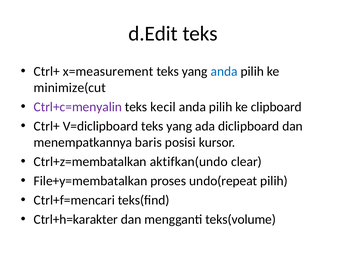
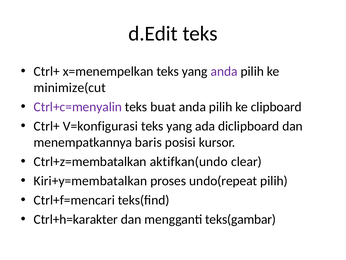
x=measurement: x=measurement -> x=menempelkan (108, 71)
anda colour: blue -> purple (224, 71)
kecil: kecil -> buat (163, 107)
V=diclipboard: V=diclipboard -> V=konfigurasi (100, 126)
File+y=membatalkan: File+y=membatalkan -> Kiri+y=membatalkan (91, 181)
teks(volume: teks(volume -> teks(gambar (241, 219)
